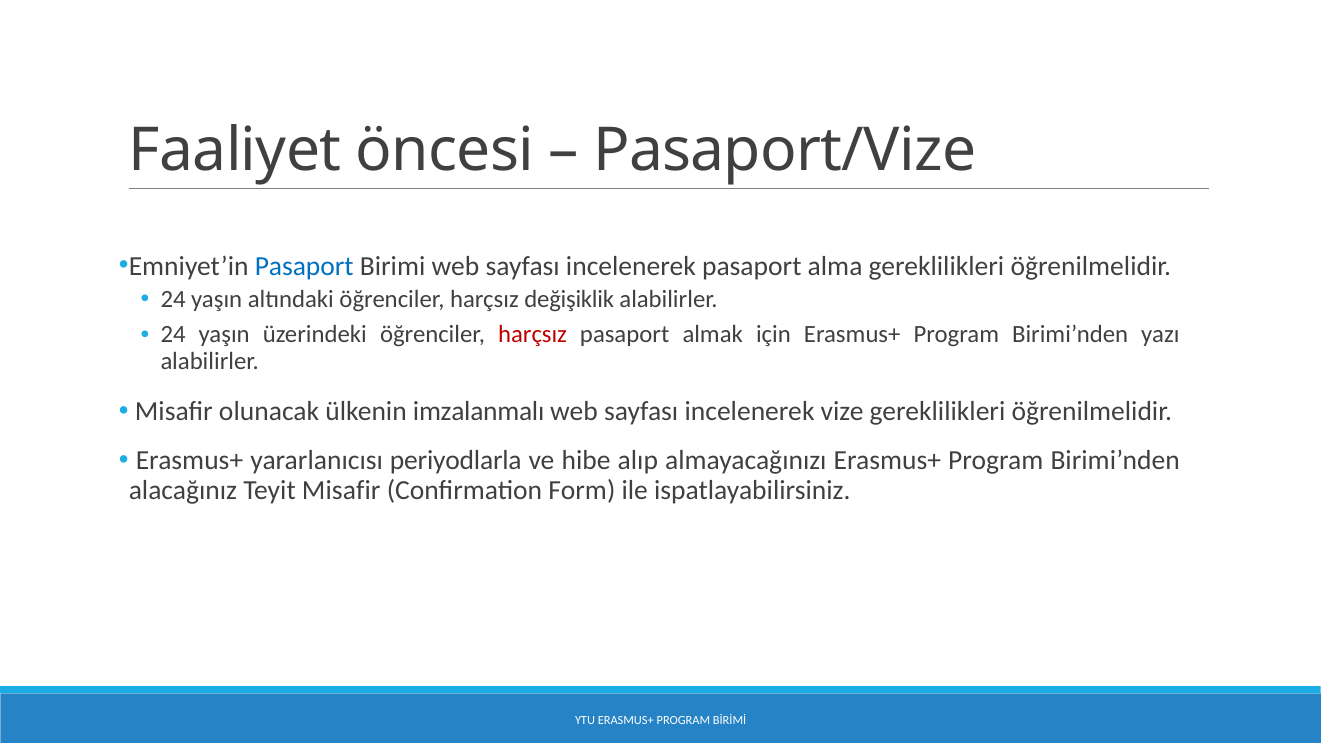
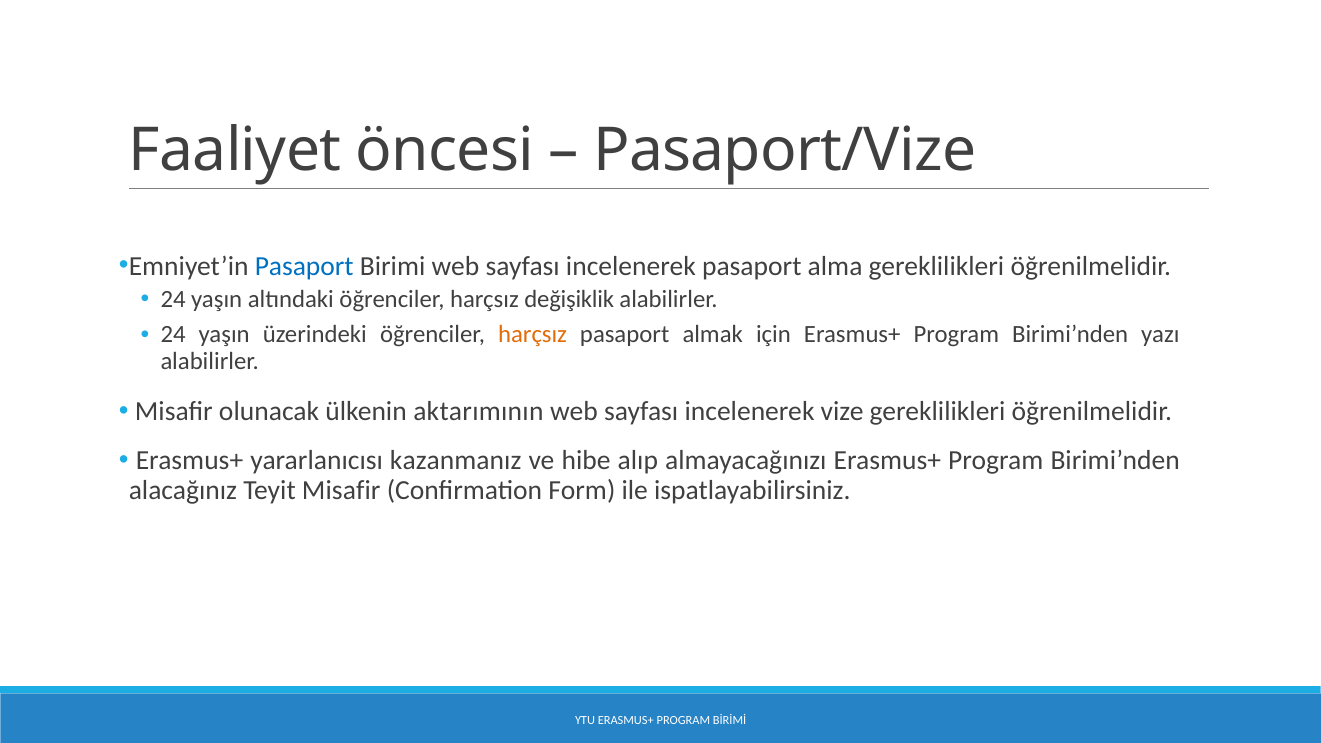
harçsız colour: red -> orange (533, 335)
imzalanmalı: imzalanmalı -> aktarımının (478, 412)
periyodlarla: periyodlarla -> kazanmanız (456, 461)
